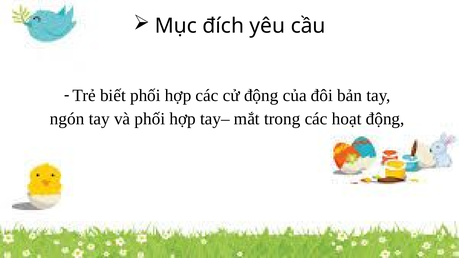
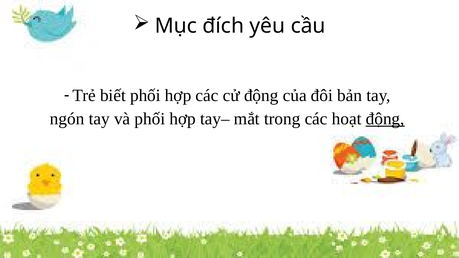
động underline: none -> present (385, 119)
